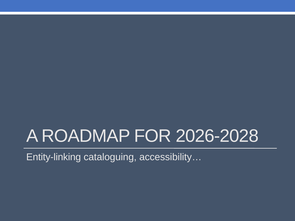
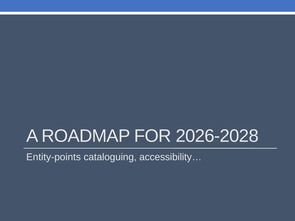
Entity-linking: Entity-linking -> Entity-points (54, 157)
